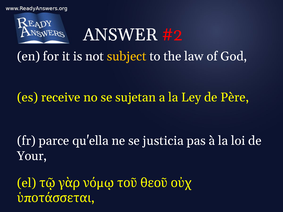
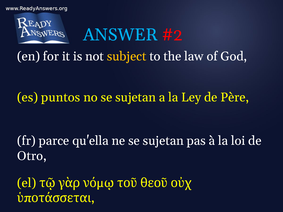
ANSWER colour: white -> light blue (120, 35)
receive: receive -> puntos (61, 97)
ne se justicia: justicia -> sujetan (163, 141)
Your: Your -> Otro (32, 156)
